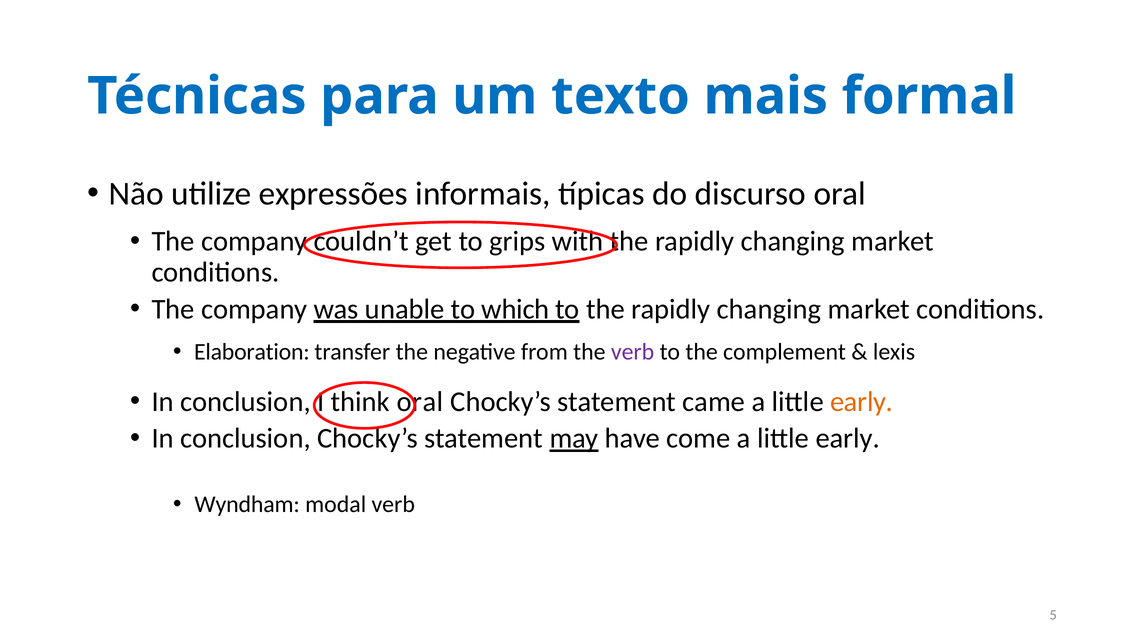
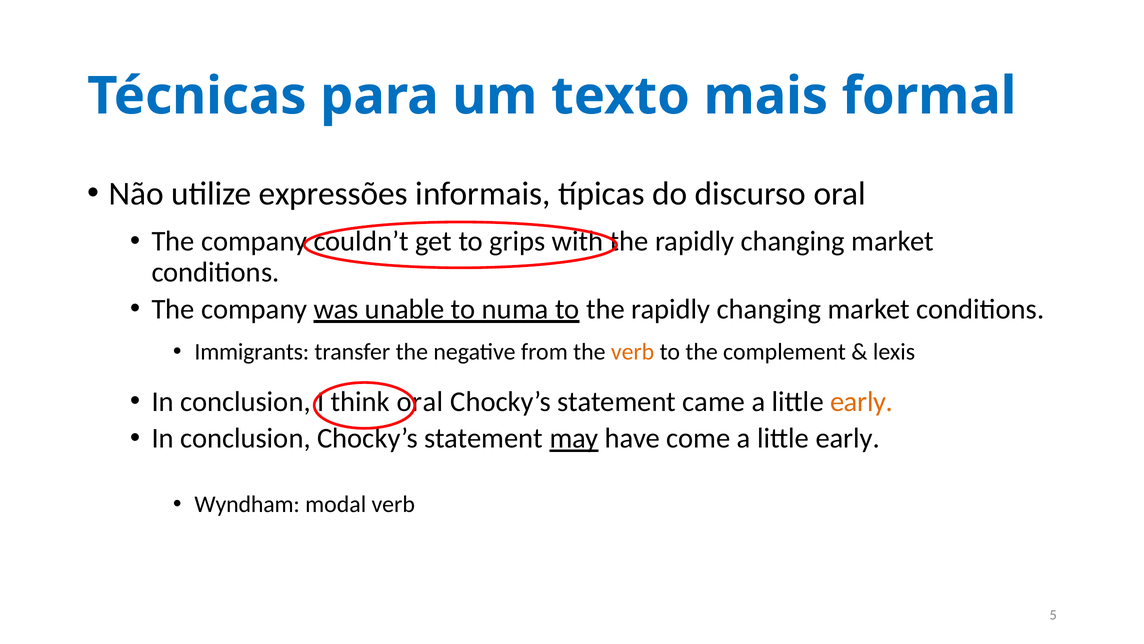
which: which -> numa (515, 309)
Elaboration: Elaboration -> Immigrants (252, 352)
verb colour: purple -> orange (633, 352)
